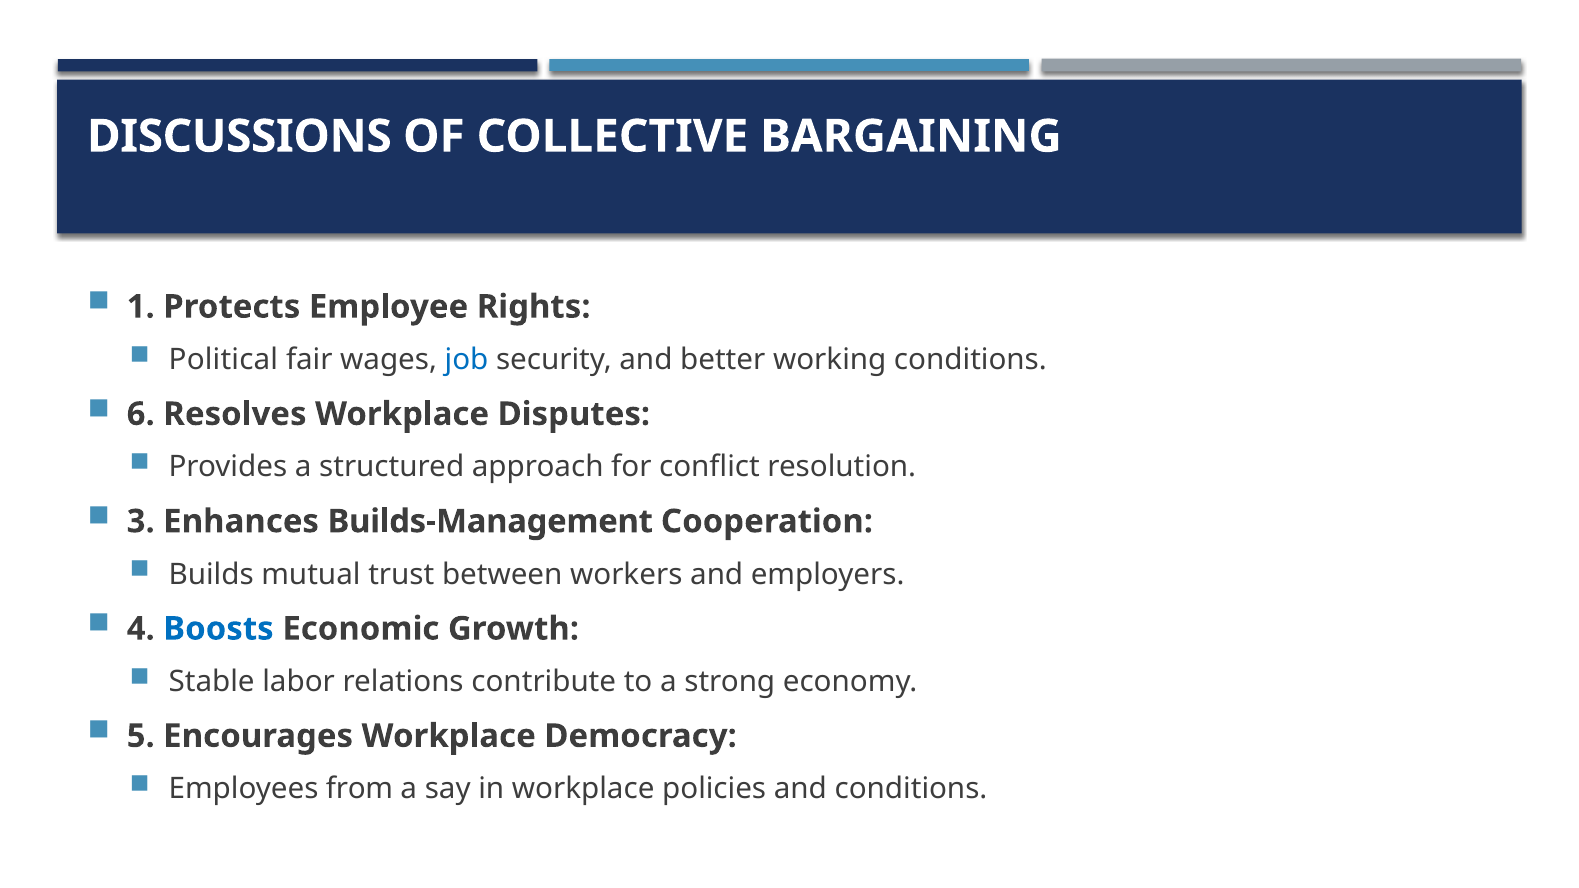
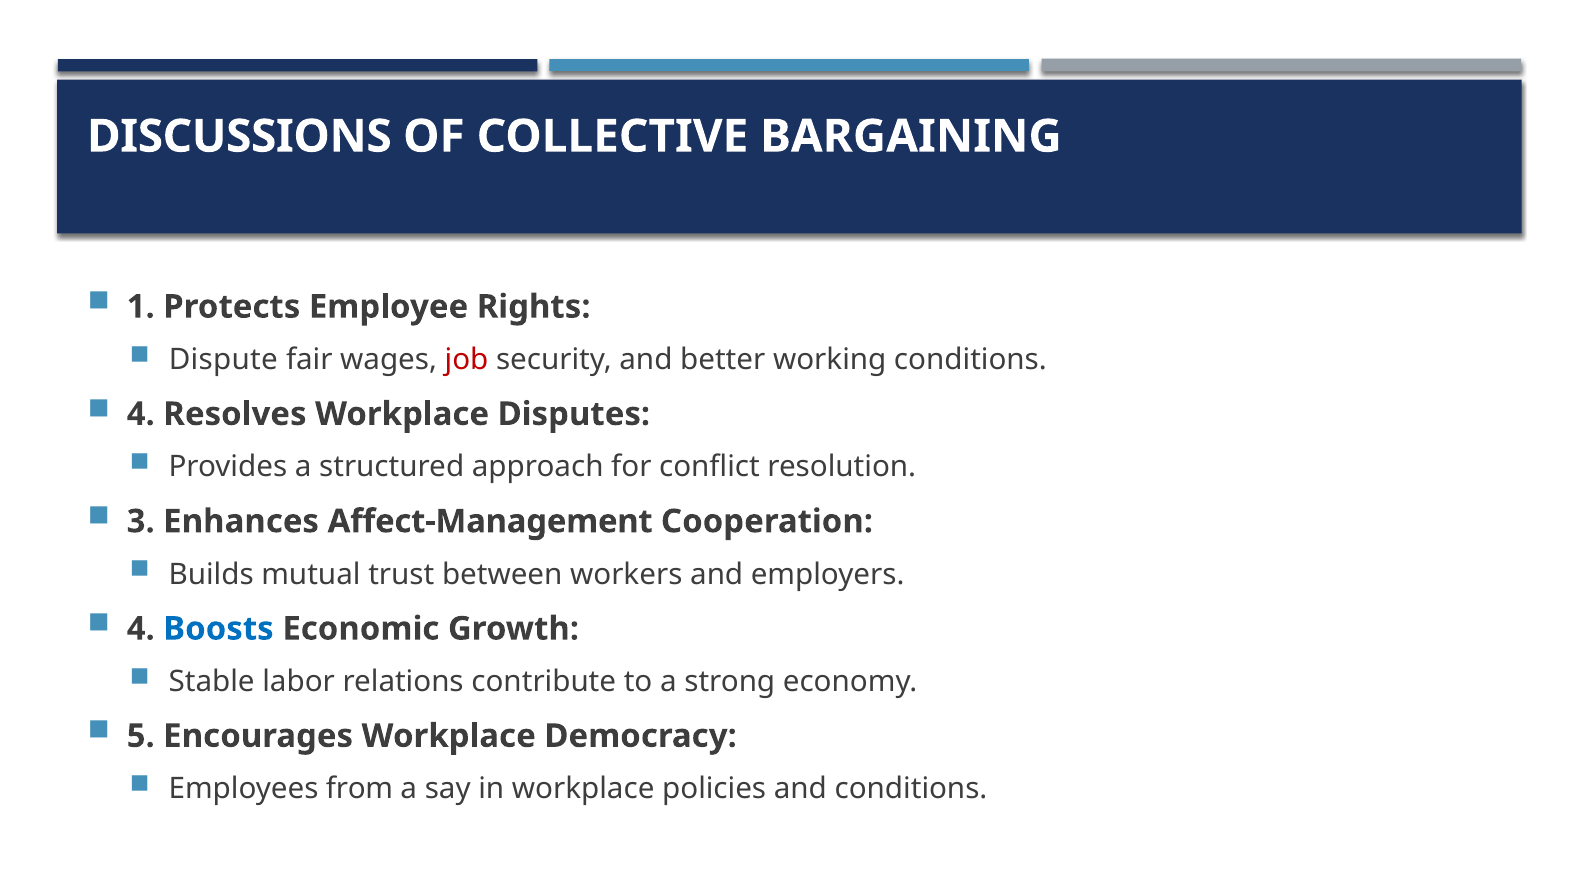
Political: Political -> Dispute (223, 360)
job colour: blue -> red (467, 360)
6: 6 -> 4 (141, 414)
Builds-Management: Builds-Management -> Affect-Management (490, 522)
